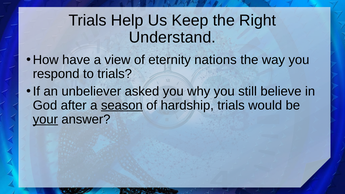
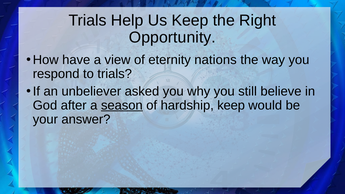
Understand: Understand -> Opportunity (172, 38)
hardship trials: trials -> keep (231, 105)
your underline: present -> none (45, 119)
